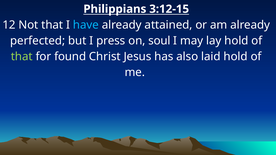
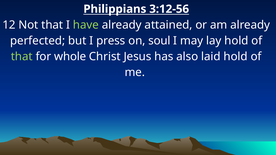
3:12-15: 3:12-15 -> 3:12-56 (169, 9)
have colour: light blue -> light green (86, 25)
found: found -> whole (70, 57)
